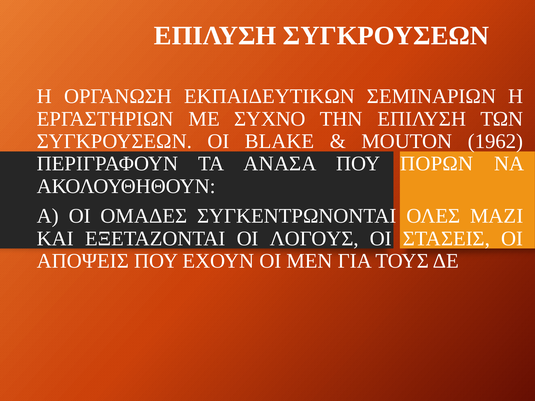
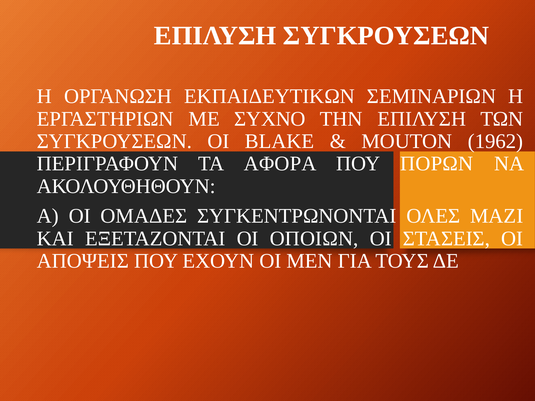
ΑΝΑΣΑ: ΑΝΑΣΑ -> ΑΦΟΡΑ (280, 164)
ΛΟΓΟΥΣ: ΛΟΓΟΥΣ -> ΟΠΟΙΩΝ (314, 239)
